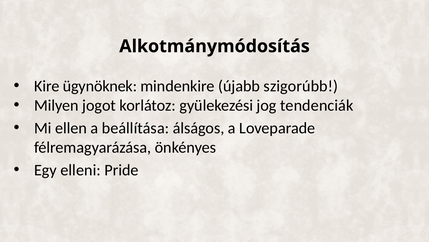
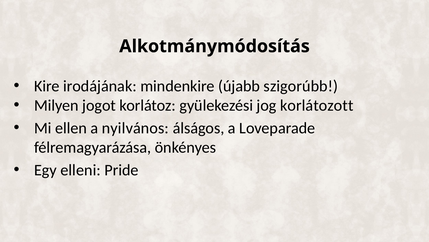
ügynöknek: ügynöknek -> irodájának (100, 86)
tendenciák: tendenciák -> korlátozott (317, 105)
beállítása: beállítása -> nyilvános (135, 128)
